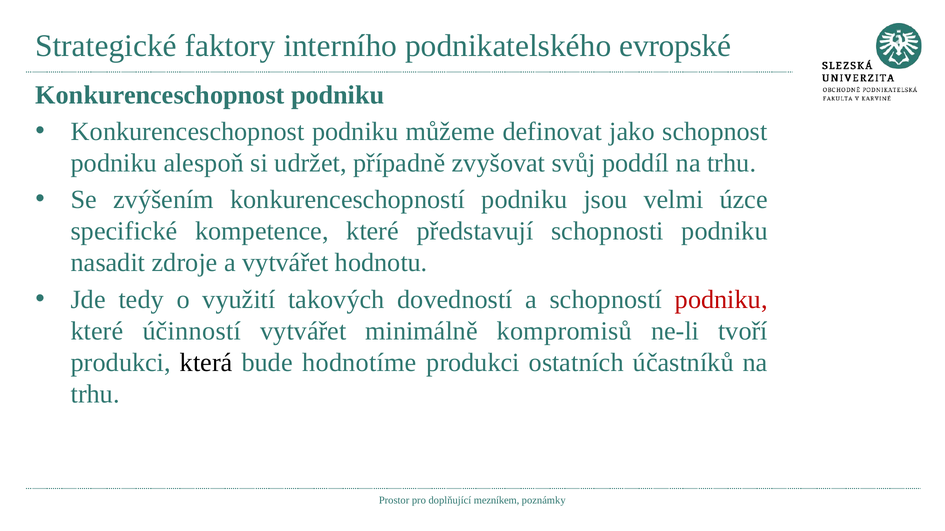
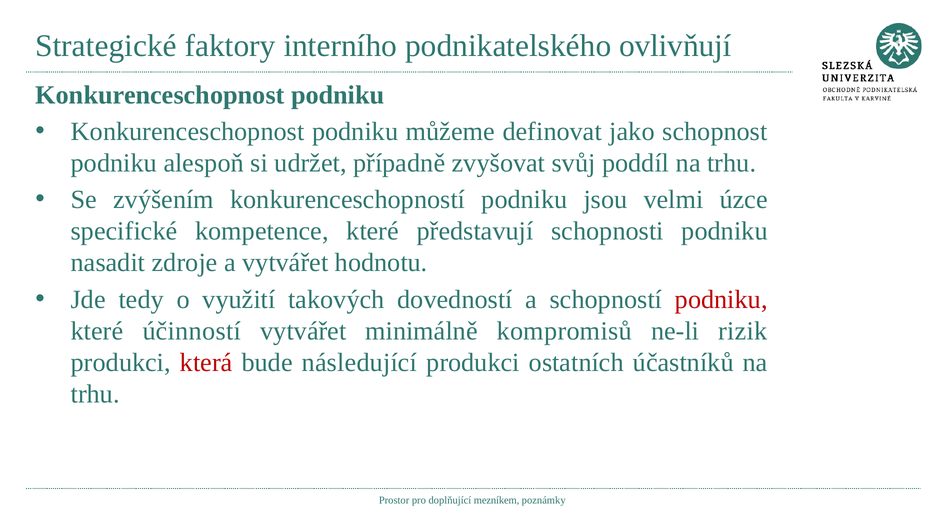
evropské: evropské -> ovlivňují (675, 46)
tvoří: tvoří -> rizik (743, 331)
která colour: black -> red (206, 363)
hodnotíme: hodnotíme -> následující (359, 363)
